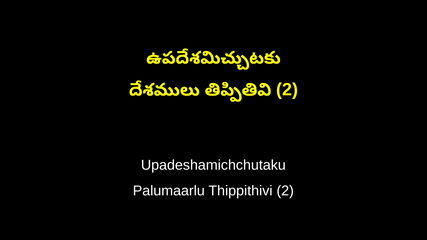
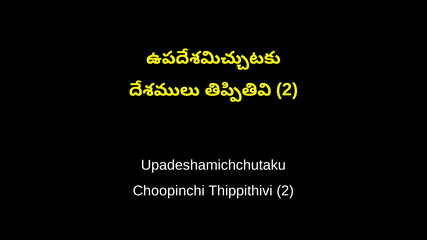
Palumaarlu: Palumaarlu -> Choopinchi (169, 191)
